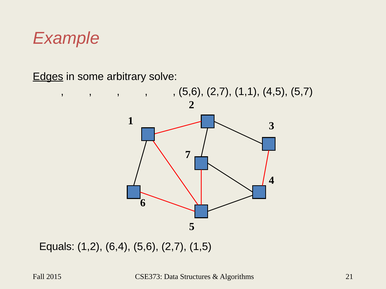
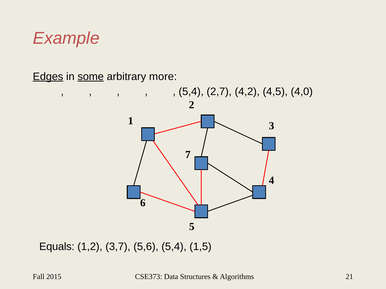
some underline: none -> present (91, 77)
solve: solve -> more (163, 77)
1,5 5,6: 5,6 -> 5,4 (191, 92)
1,1: 1,1 -> 4,2 (247, 92)
4,5 5,7: 5,7 -> 4,0 (302, 92)
6,4: 6,4 -> 3,7 (118, 247)
2,7: 2,7 -> 5,4 (174, 247)
